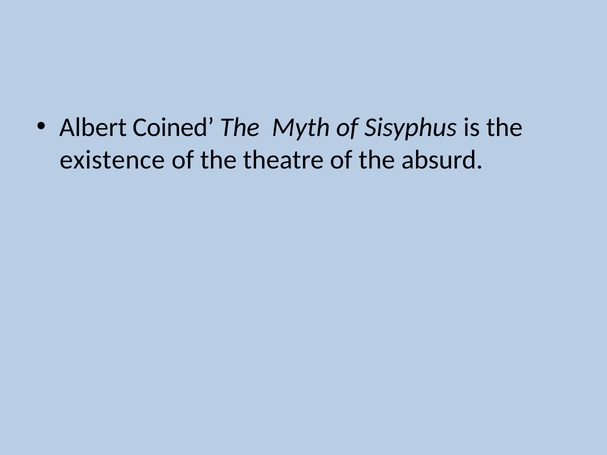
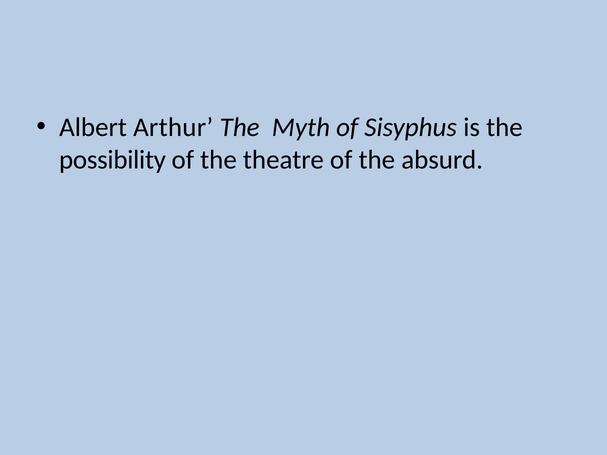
Coined: Coined -> Arthur (173, 127)
existence: existence -> possibility (113, 160)
